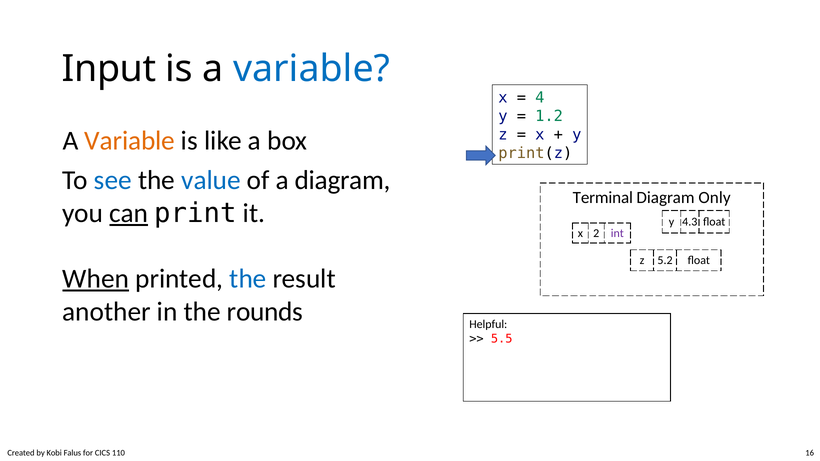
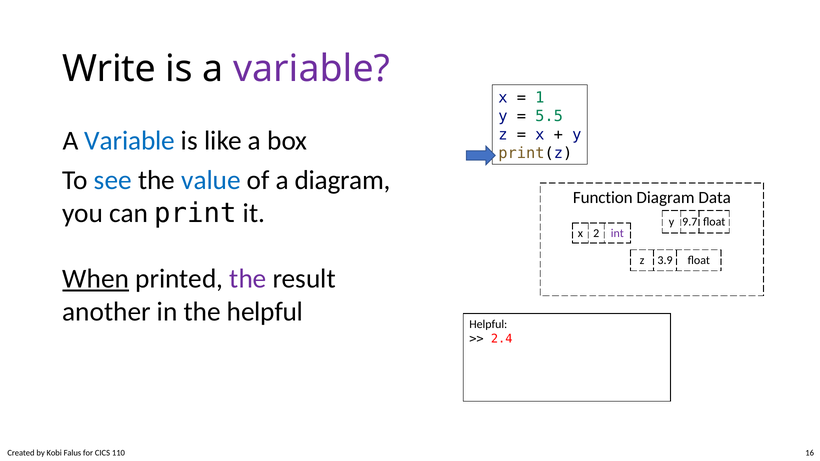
Input: Input -> Write (109, 69)
variable colour: blue -> purple (312, 69)
4: 4 -> 1 (540, 98)
1.2: 1.2 -> 5.5 (549, 116)
Variable colour: orange -> blue (130, 141)
Terminal: Terminal -> Function (603, 198)
Only: Only -> Data (715, 198)
can underline: present -> none (129, 213)
4.3: 4.3 -> 9.7 (690, 222)
5.2: 5.2 -> 3.9 (665, 261)
the colour: blue -> purple (248, 279)
the rounds: rounds -> helpful (265, 312)
5.5: 5.5 -> 2.4 (502, 339)
